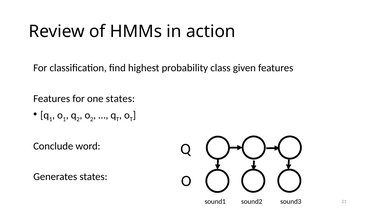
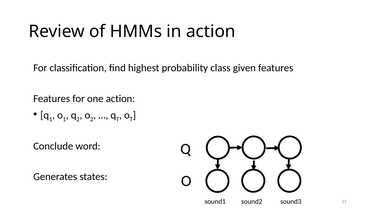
one states: states -> action (120, 99)
